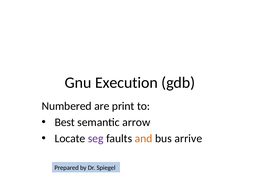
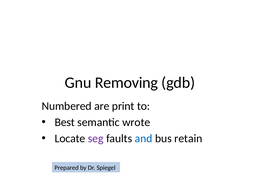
Execution: Execution -> Removing (126, 83)
arrow: arrow -> wrote (136, 122)
and colour: orange -> blue (144, 138)
arrive: arrive -> retain (188, 138)
